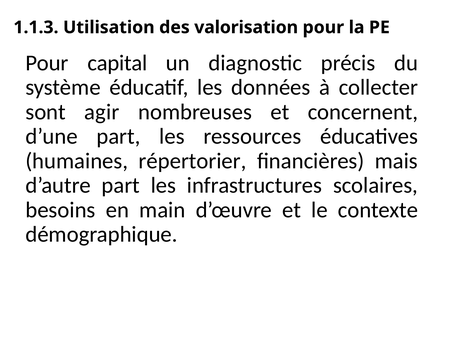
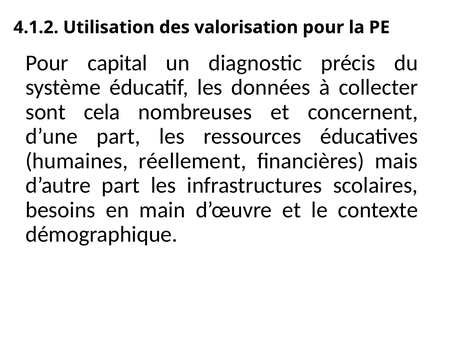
1.1.3: 1.1.3 -> 4.1.2 (36, 27)
agir: agir -> cela (102, 112)
répertorier: répertorier -> réellement (192, 161)
